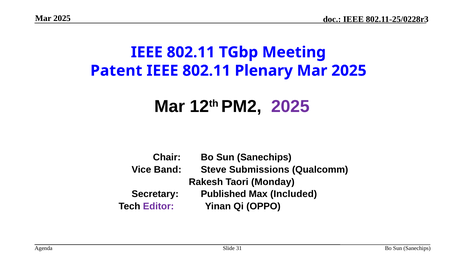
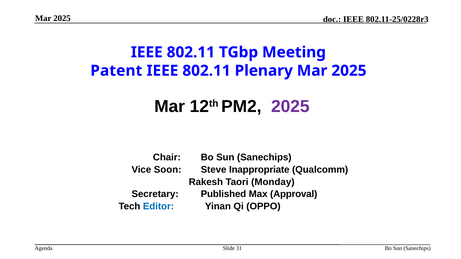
Band: Band -> Soon (168, 170)
Submissions: Submissions -> Inappropriate (259, 170)
Included: Included -> Approval (294, 194)
Editor colour: purple -> blue (158, 207)
